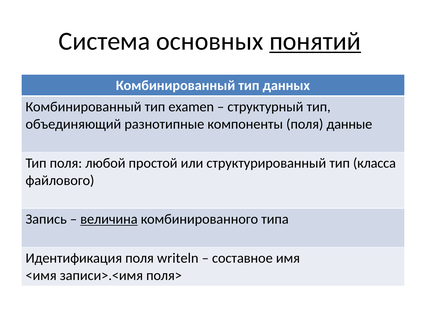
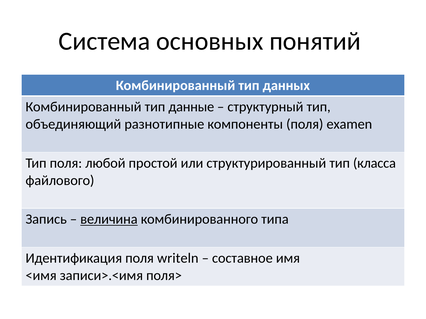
понятий underline: present -> none (315, 41)
examen: examen -> данные (191, 107)
данные: данные -> examen (349, 124)
